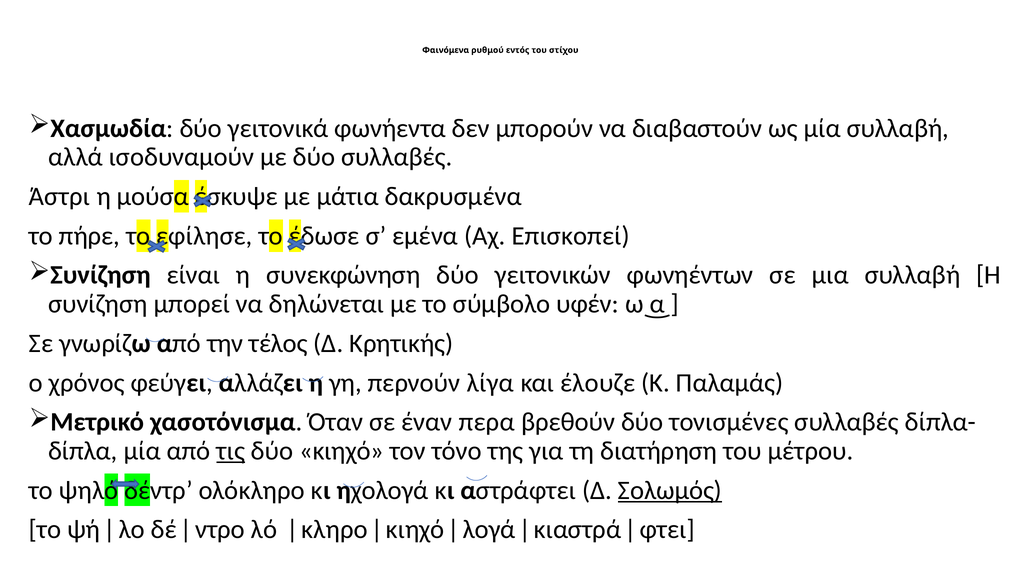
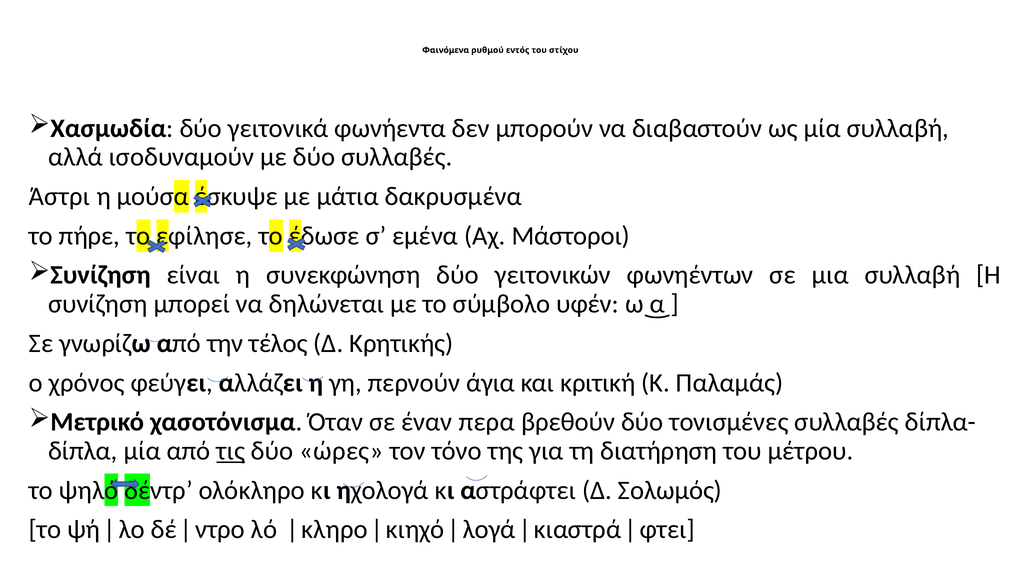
Επισκοπεί: Επισκοπεί -> Μάστοροι (571, 236)
λίγα: λίγα -> άγια (490, 383)
έλουζε: έλουζε -> κριτική (598, 383)
δύο κιηχό: κιηχό -> ώρες (341, 451)
Σολωμός underline: present -> none (670, 491)
